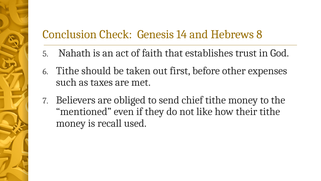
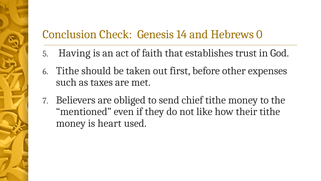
8: 8 -> 0 (259, 34)
Nahath: Nahath -> Having (74, 53)
recall: recall -> heart (109, 123)
